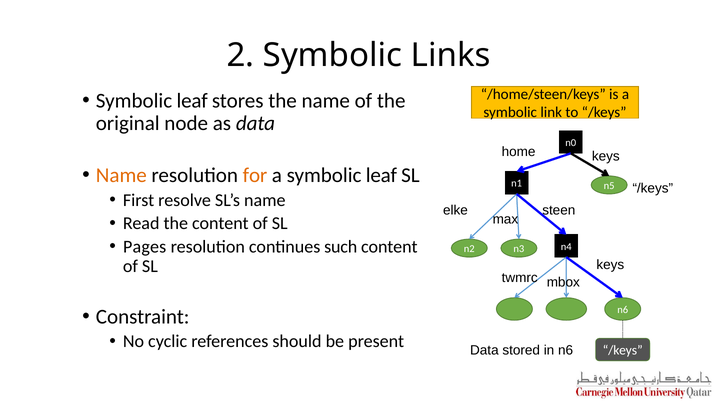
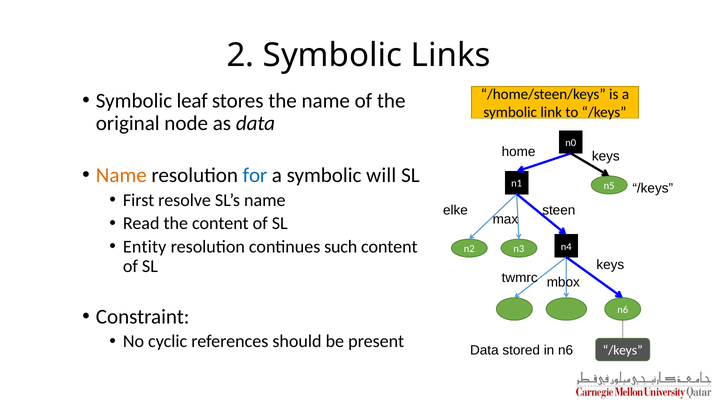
for colour: orange -> blue (255, 175)
a symbolic leaf: leaf -> will (381, 175)
Pages: Pages -> Entity (145, 247)
